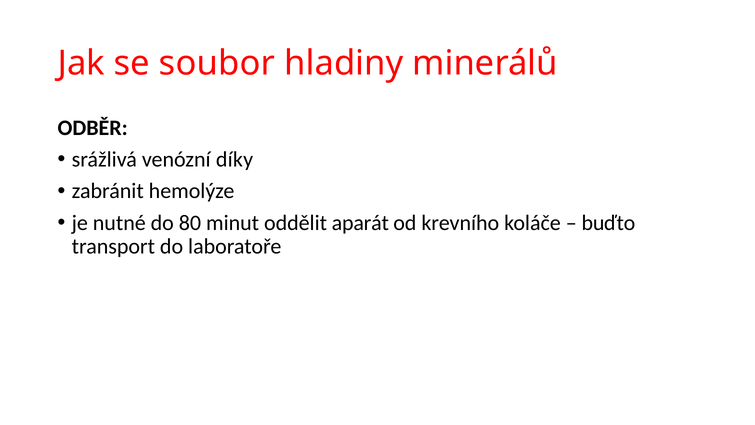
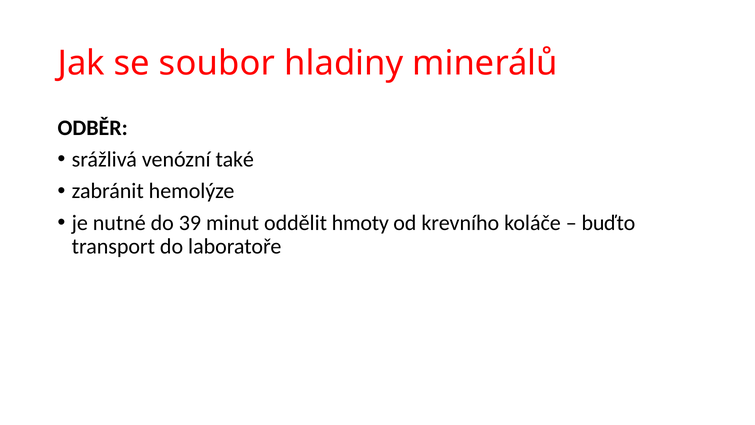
díky: díky -> také (235, 159)
80: 80 -> 39 (190, 223)
aparát: aparát -> hmoty (360, 223)
